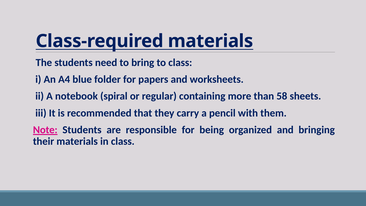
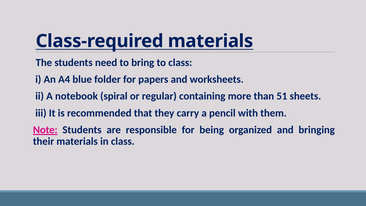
58: 58 -> 51 (282, 96)
